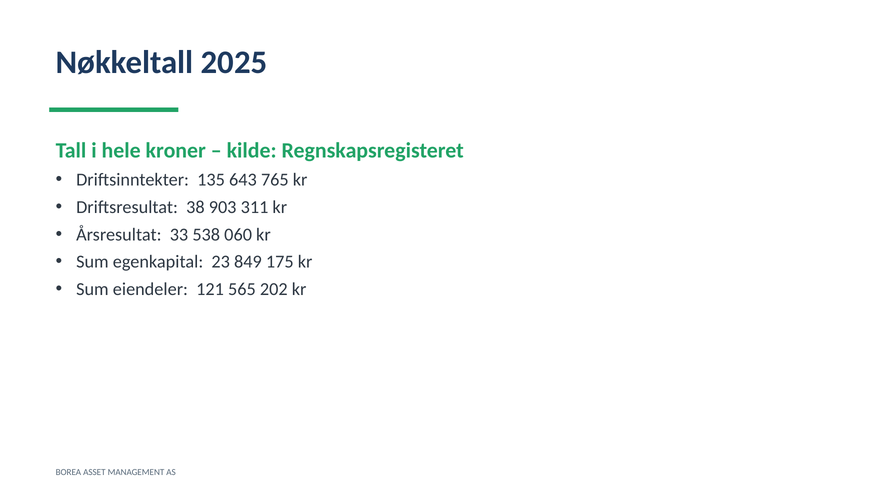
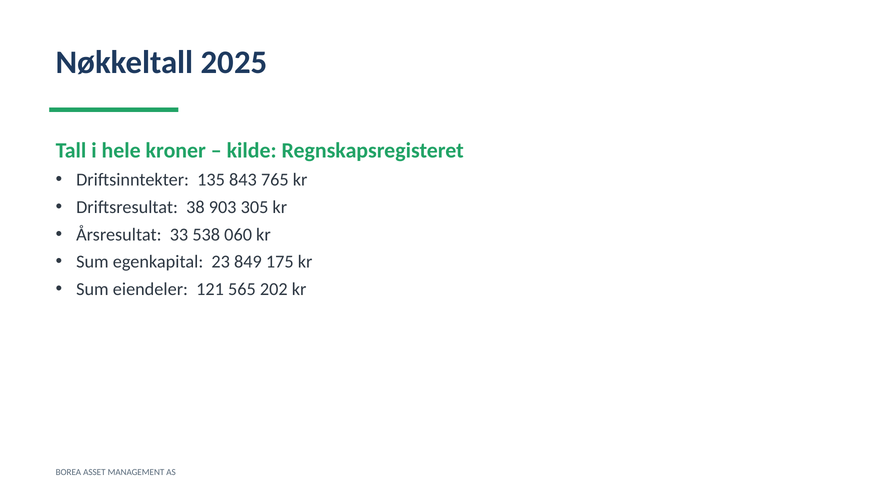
643: 643 -> 843 (243, 180)
311: 311 -> 305 (255, 207)
